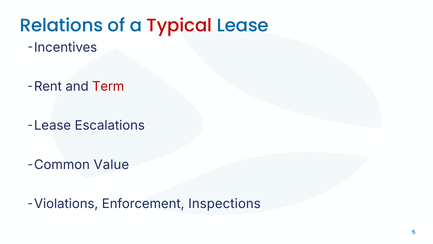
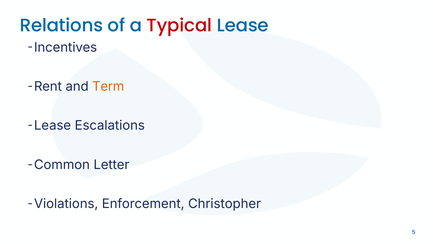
Term colour: red -> orange (108, 86)
Value: Value -> Letter (111, 164)
Inspections: Inspections -> Christopher (225, 204)
